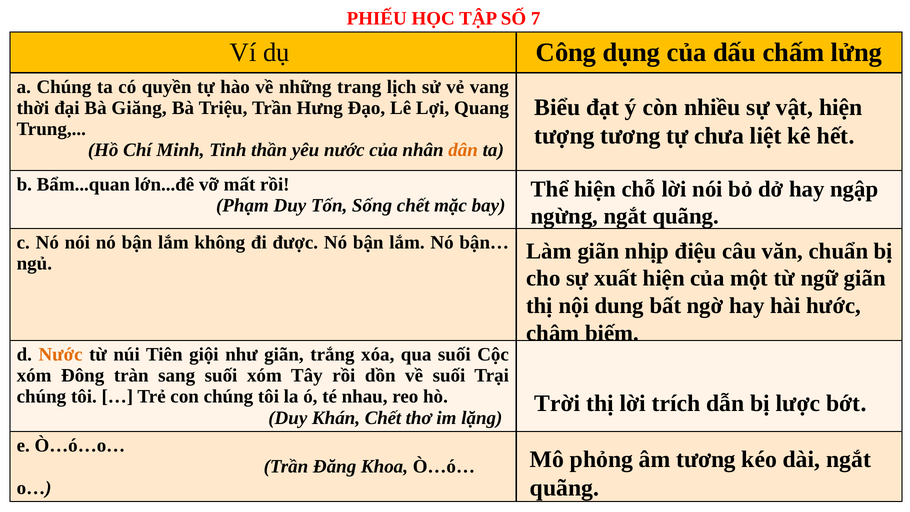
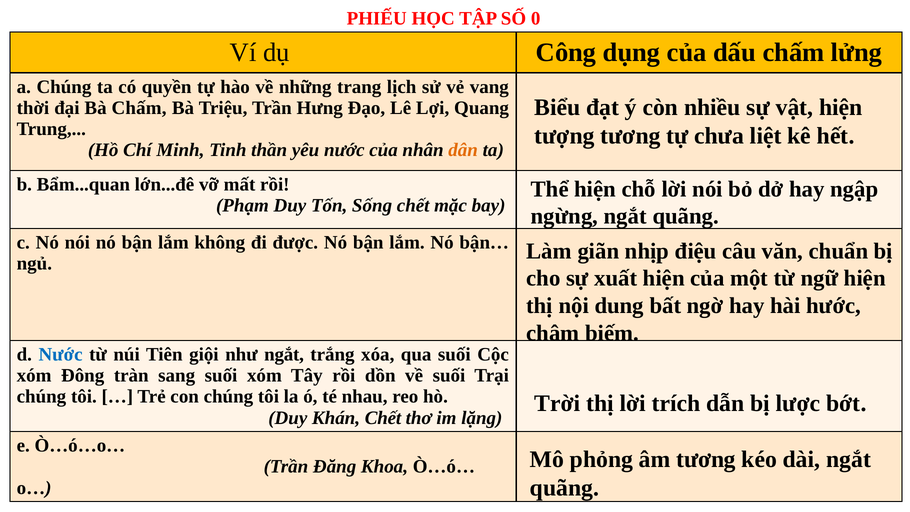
7: 7 -> 0 (536, 18)
Bà Giăng: Giăng -> Chấm (139, 108)
ngữ giãn: giãn -> hiện (865, 278)
Nước colour: orange -> blue (61, 355)
như giãn: giãn -> ngắt (284, 355)
